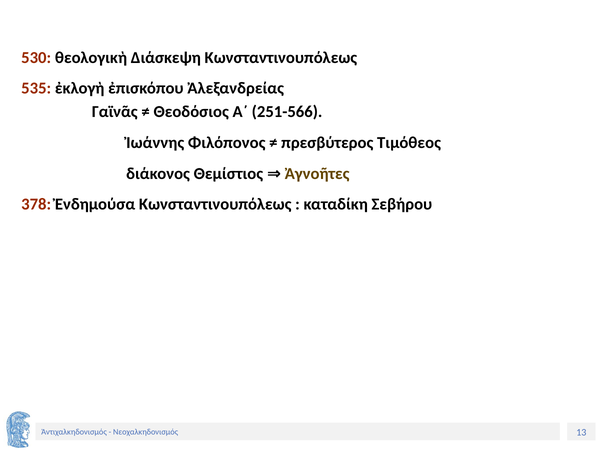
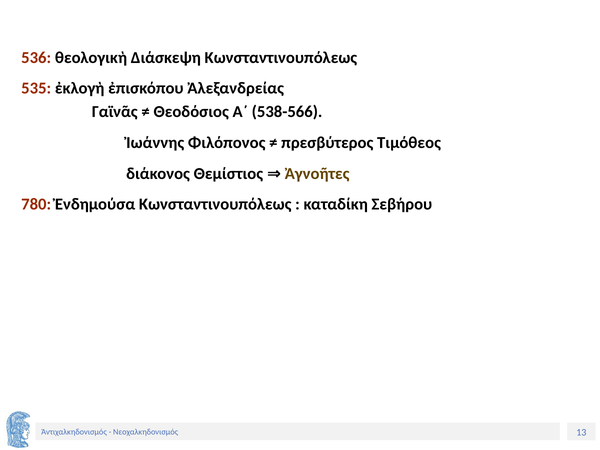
530: 530 -> 536 (36, 58)
251-566: 251-566 -> 538-566 (287, 112)
378: 378 -> 780 (36, 204)
